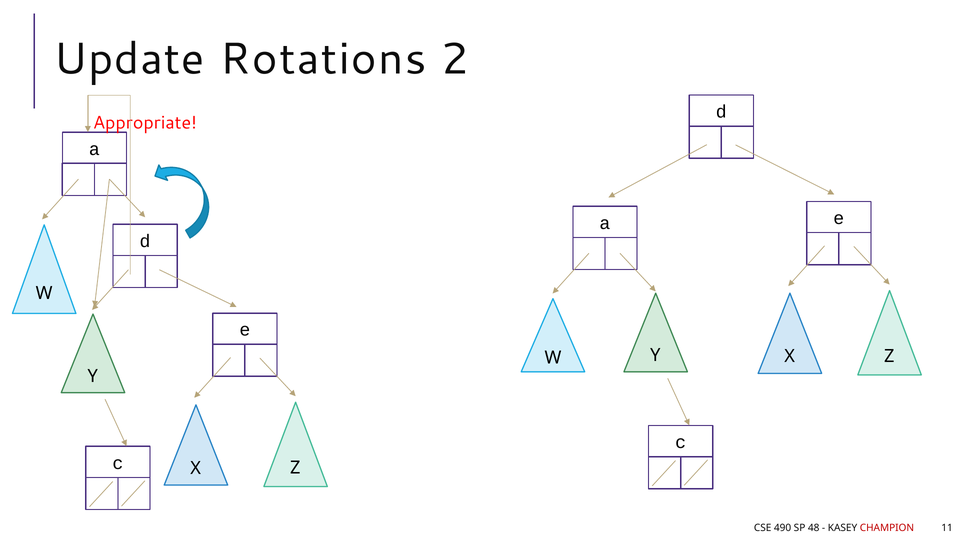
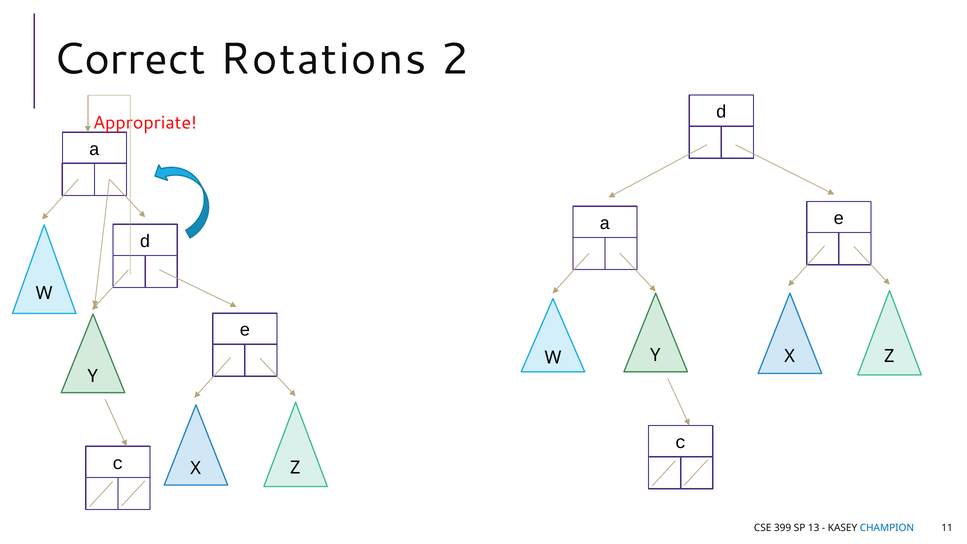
Update: Update -> Correct (129, 59)
490: 490 -> 399 (783, 528)
48: 48 -> 13 (814, 528)
CHAMPION colour: red -> blue (887, 528)
